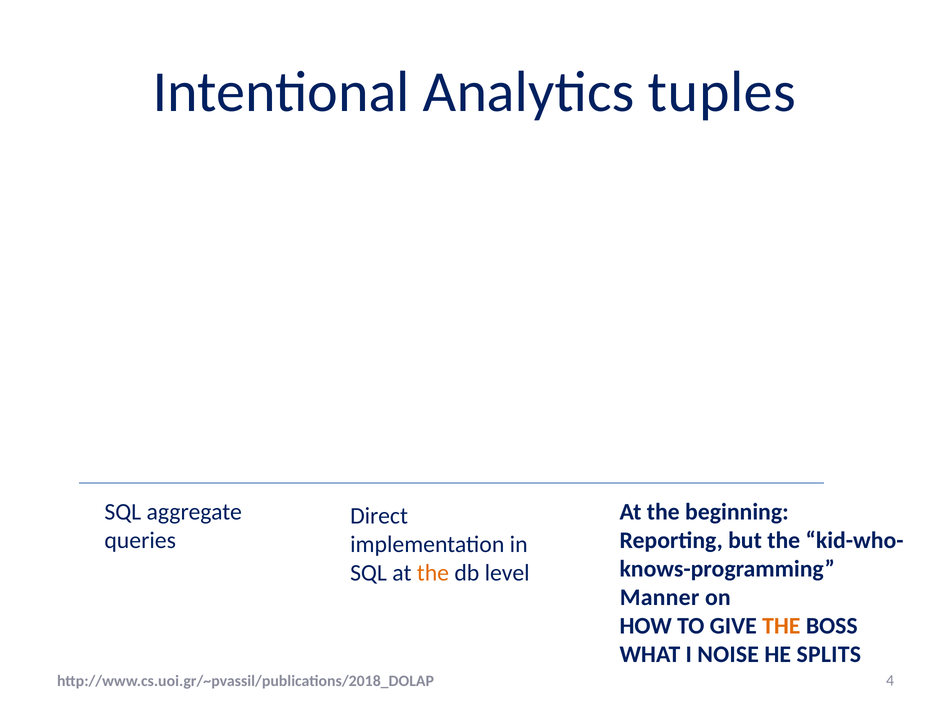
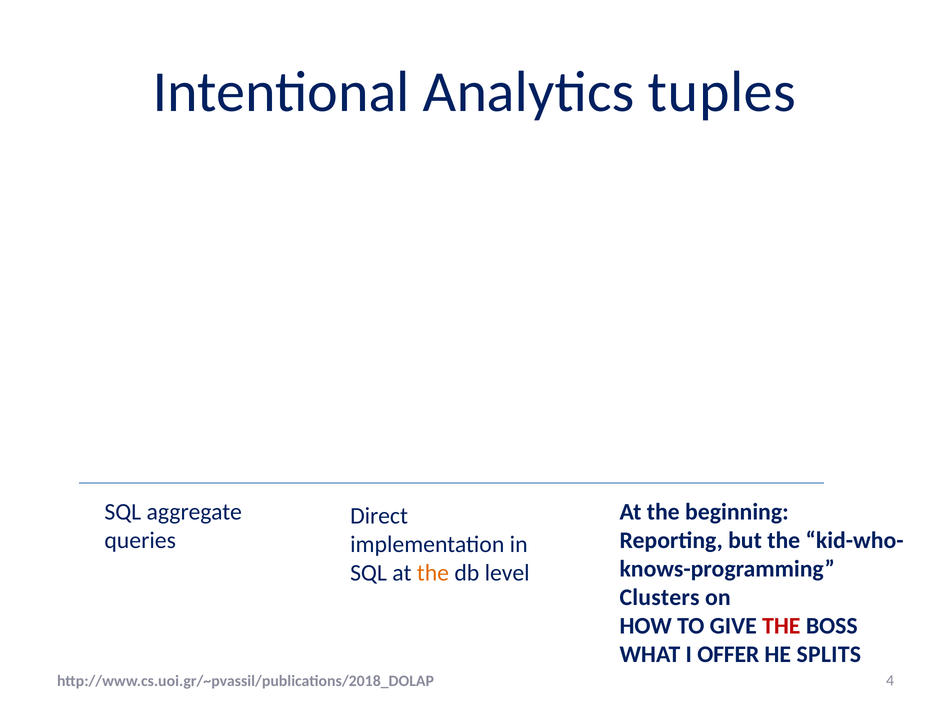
Manner: Manner -> Clusters (660, 598)
THE colour: orange -> red (781, 626)
NOISE: NOISE -> OFFER (728, 655)
